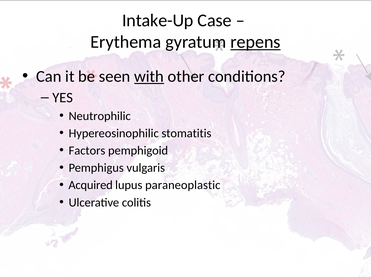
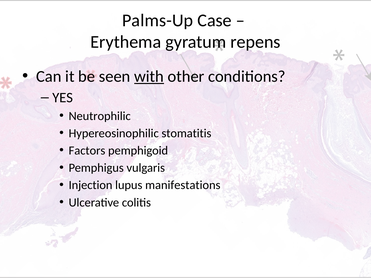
Intake-Up: Intake-Up -> Palms-Up (158, 20)
repens underline: present -> none (256, 42)
Acquired: Acquired -> Injection (91, 185)
paraneoplastic: paraneoplastic -> manifestations (183, 185)
